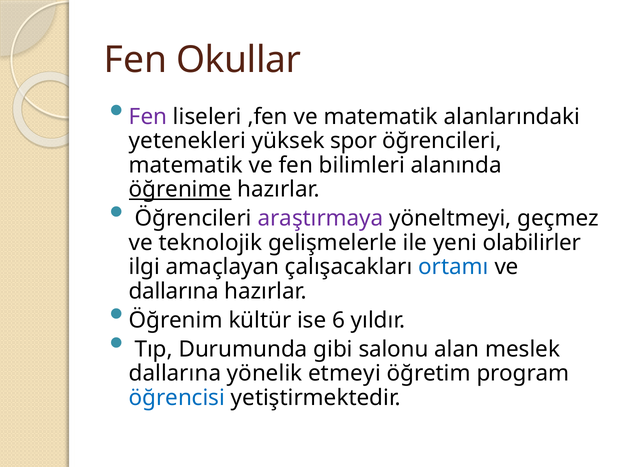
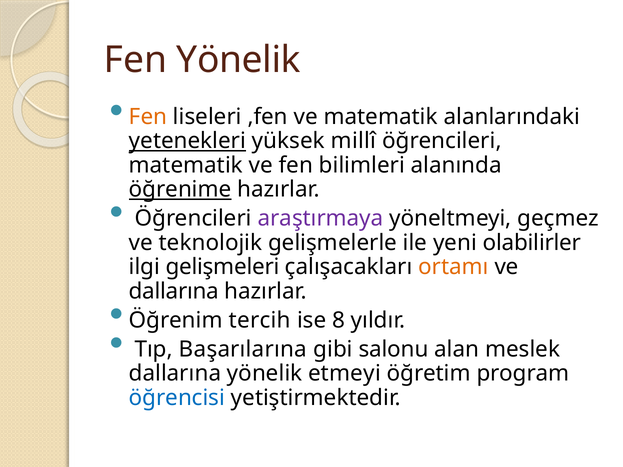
Fen Okullar: Okullar -> Yönelik (239, 60)
Fen colour: purple -> orange (148, 117)
yetenekleri underline: none -> present (187, 141)
spor: spor -> millî (353, 141)
amaçlayan: amaçlayan -> gelişmeleri (223, 267)
ortamı colour: blue -> orange (453, 267)
kültür: kültür -> tercih (260, 320)
6: 6 -> 8 (339, 320)
Durumunda: Durumunda -> Başarılarına (243, 349)
